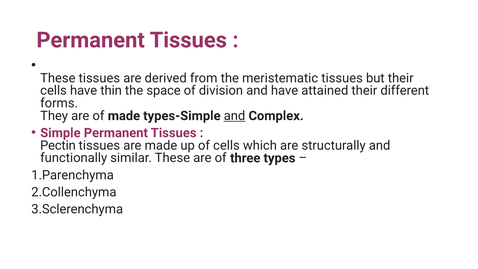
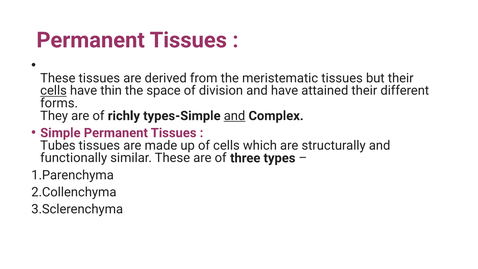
cells underline: none -> present (54, 91)
of made: made -> richly (124, 116)
Pectin: Pectin -> Tubes (58, 145)
